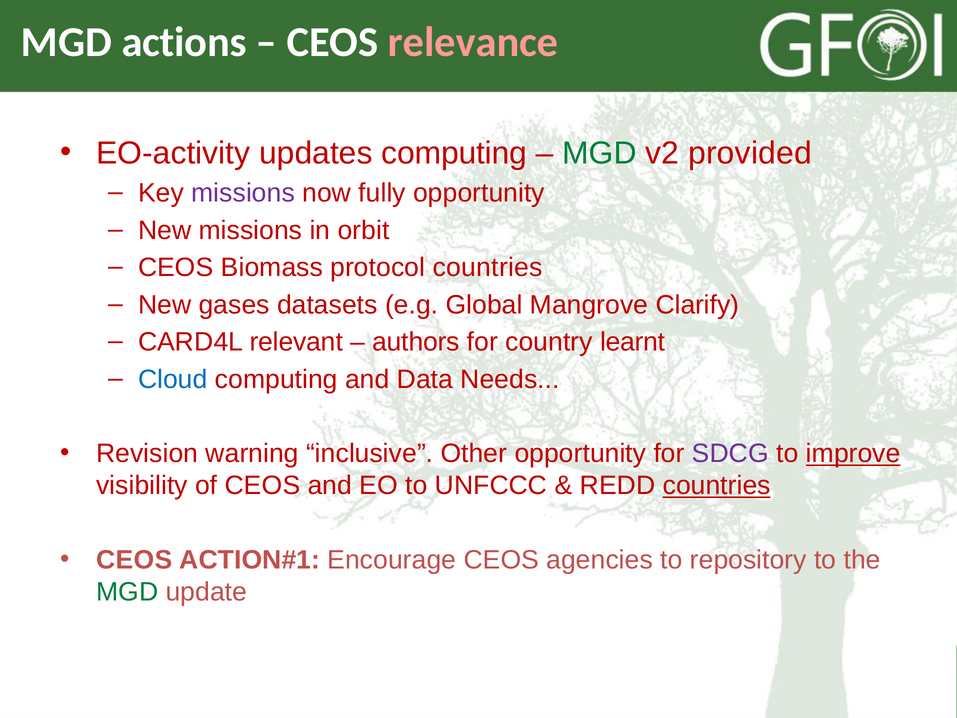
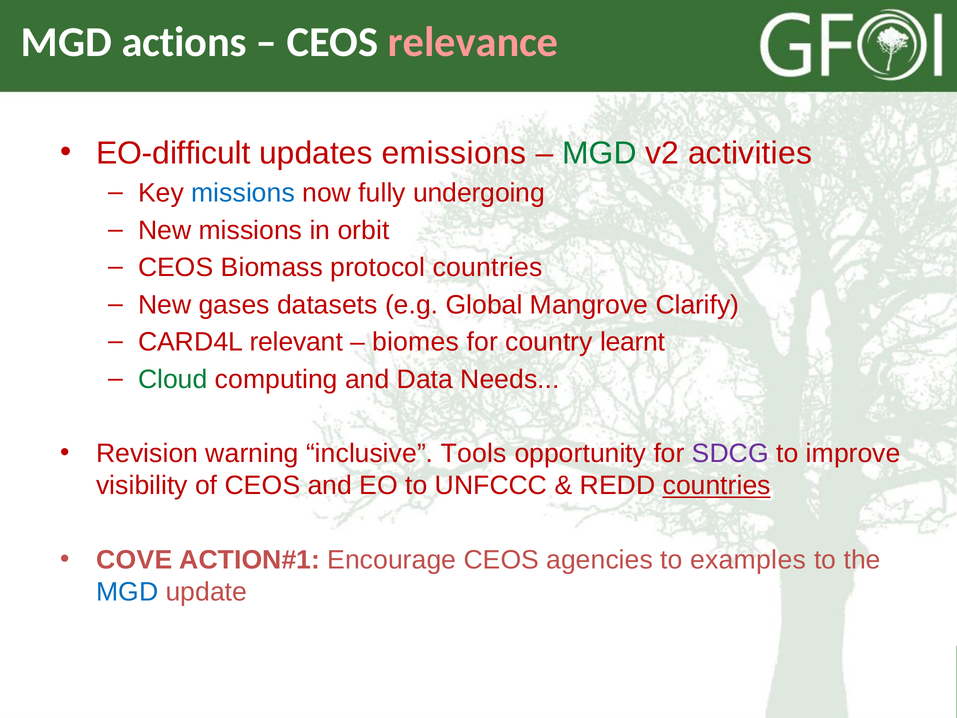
EO-activity: EO-activity -> EO-difficult (173, 153)
updates computing: computing -> emissions (454, 153)
provided: provided -> activities (750, 153)
missions colour: purple -> blue (243, 193)
fully opportunity: opportunity -> undergoing (479, 193)
authors: authors -> biomes (416, 342)
Cloud colour: blue -> green (173, 379)
Other: Other -> Tools (474, 454)
improve underline: present -> none (853, 454)
CEOS: CEOS -> COVE (134, 560)
repository: repository -> examples (748, 560)
MGD colour: green -> blue (127, 592)
